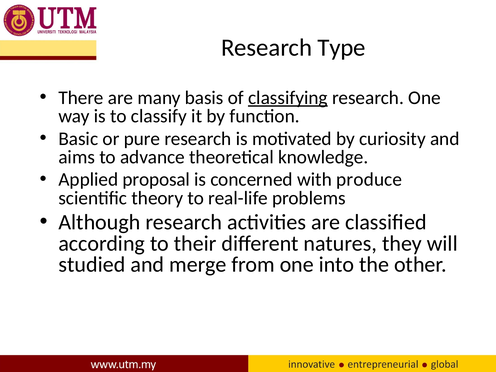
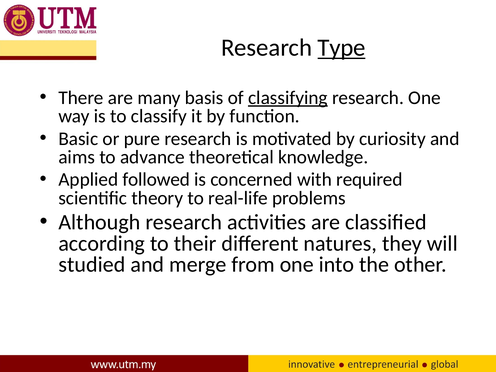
Type underline: none -> present (342, 48)
proposal: proposal -> followed (156, 180)
produce: produce -> required (369, 180)
